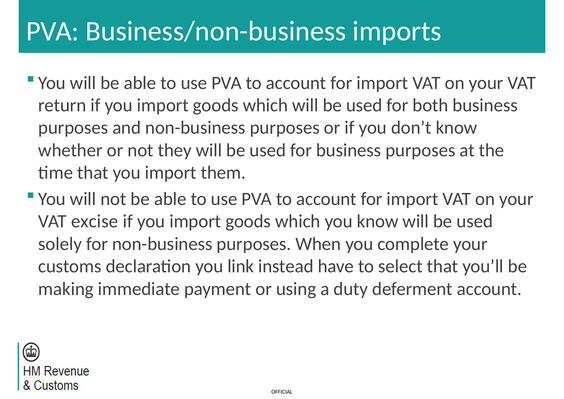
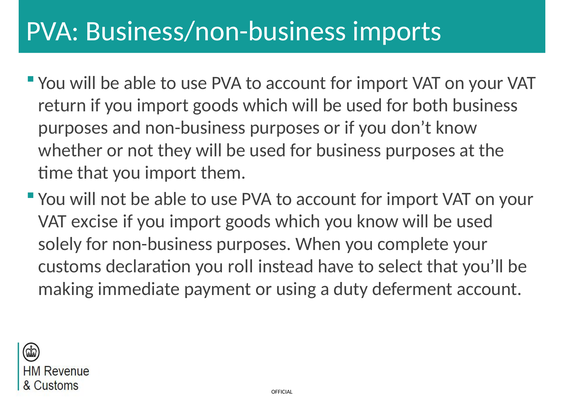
link: link -> roll (241, 266)
